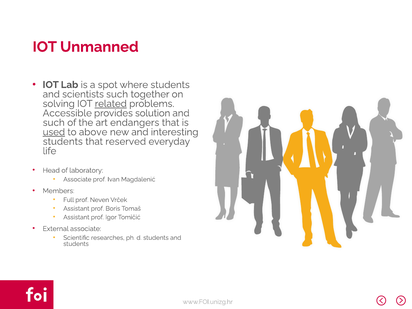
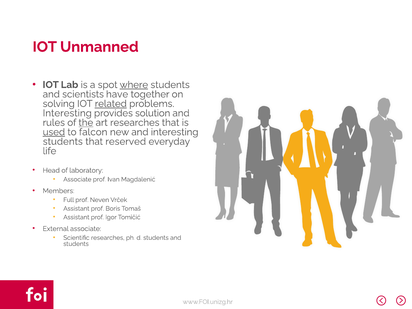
where underline: none -> present (134, 85)
scientists such: such -> have (117, 94)
Accessible: Accessible -> Interesting (67, 113)
such: such -> rules (54, 123)
the underline: none -> present (86, 123)
art endangers: endangers -> researches (135, 123)
above: above -> falcon (93, 132)
